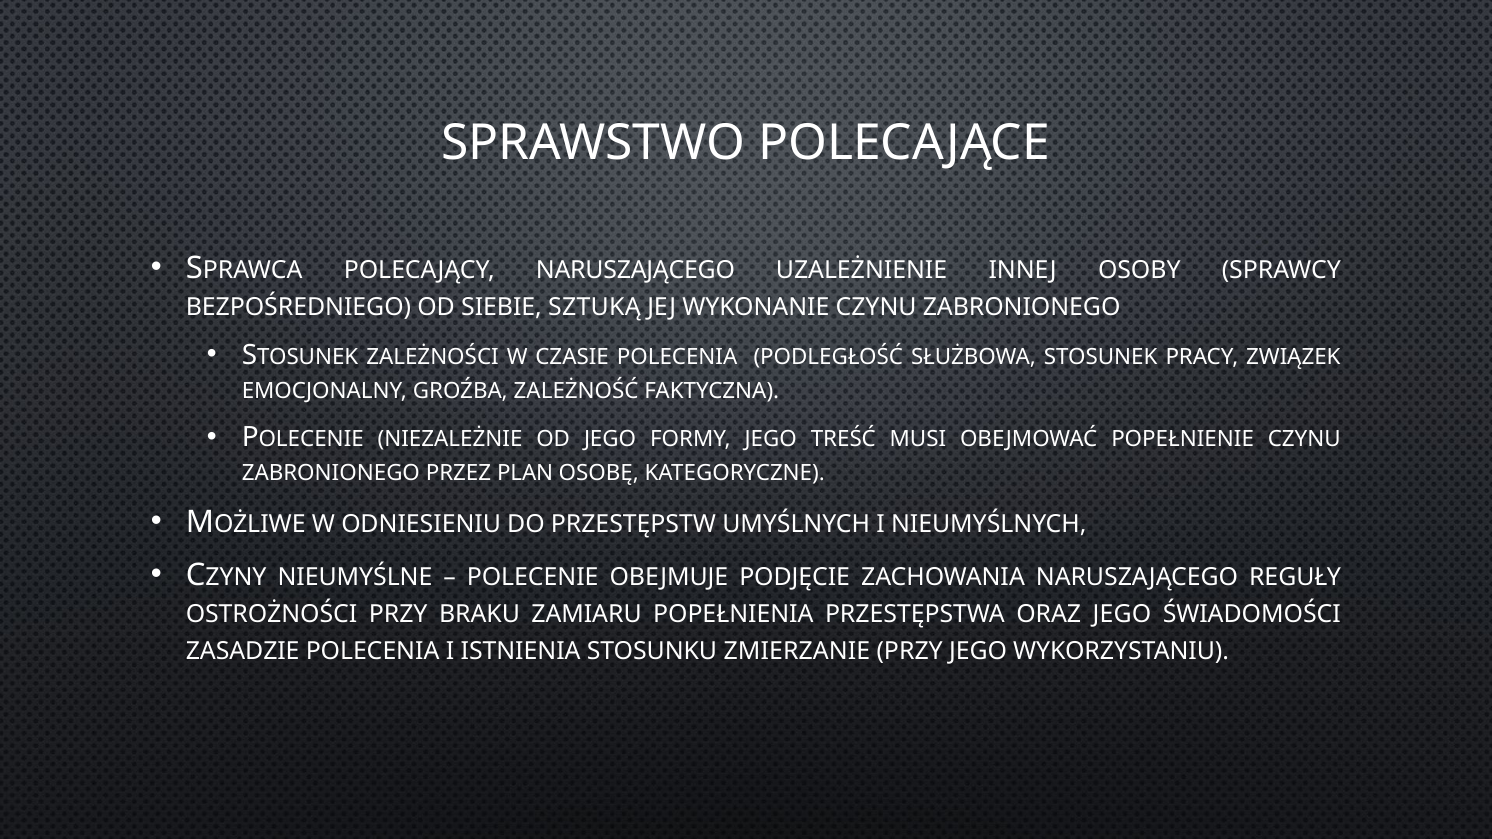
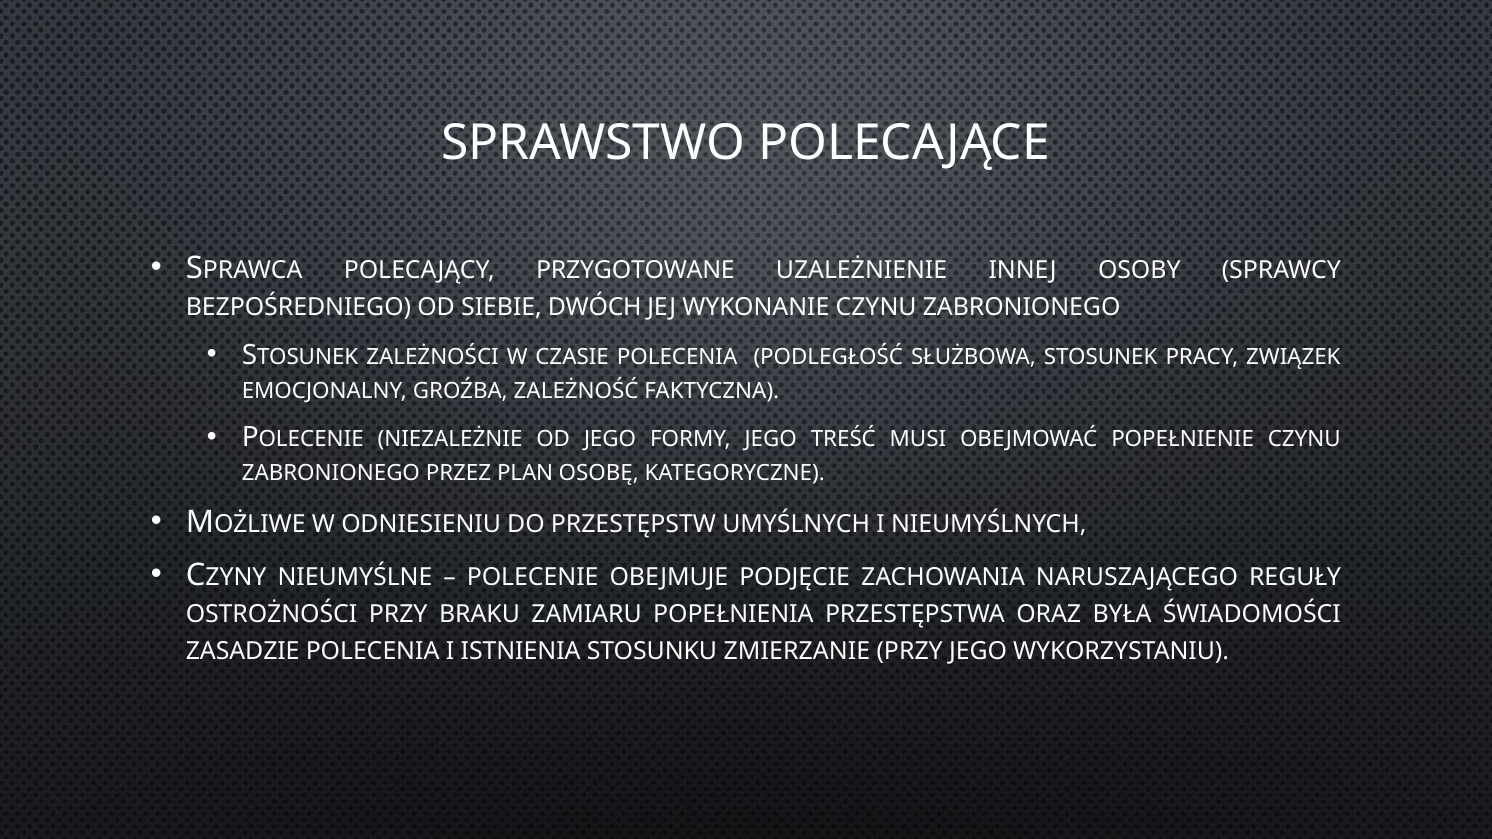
POLECAJĄCY NARUSZAJĄCEGO: NARUSZAJĄCEGO -> PRZYGOTOWANE (635, 270)
SZTUKĄ: SZTUKĄ -> DWÓCH (595, 307)
ORAZ JEGO: JEGO -> BYŁA (1122, 614)
